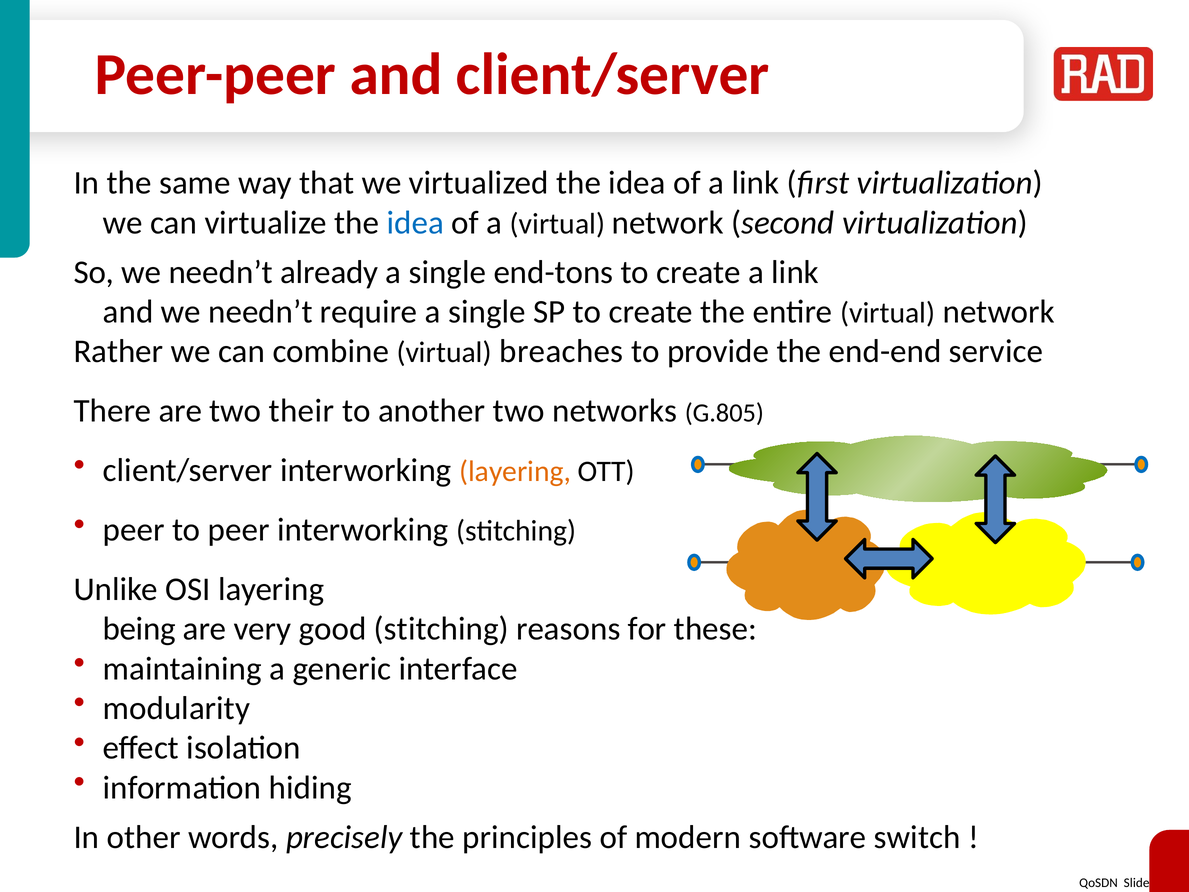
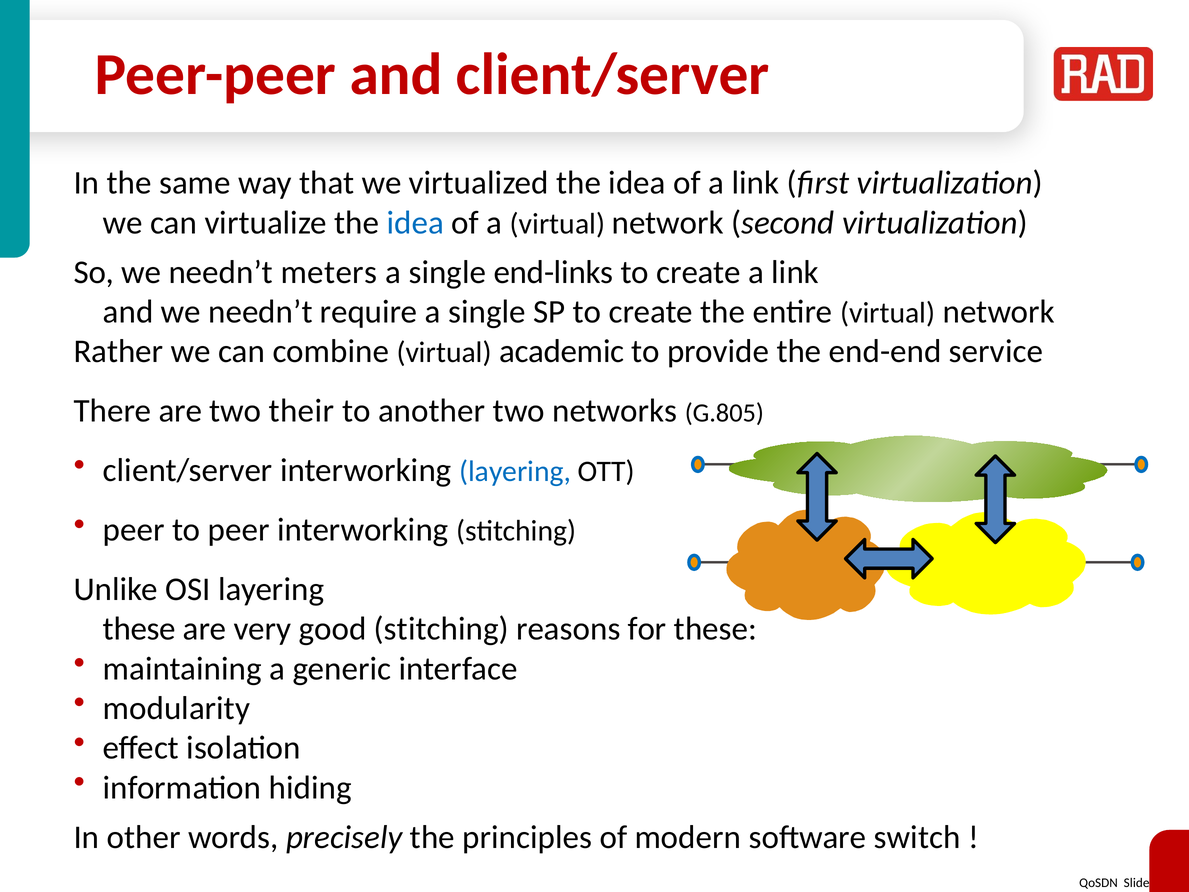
already: already -> meters (329, 272)
end-tons: end-tons -> end-links (553, 272)
breaches: breaches -> academic (562, 351)
layering colour: orange -> blue (515, 471)
being: being -> these (139, 629)
